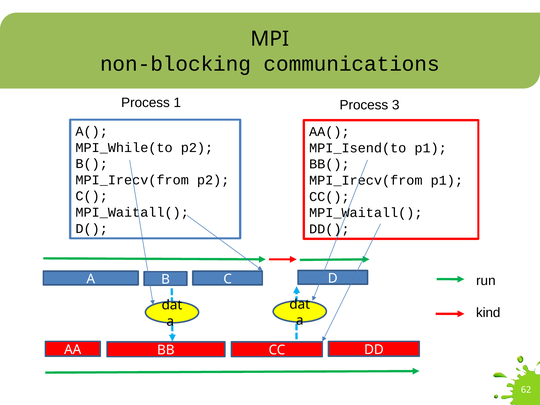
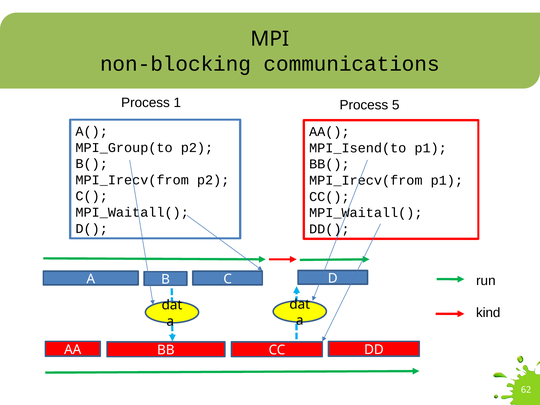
3: 3 -> 5 (396, 105)
MPI_While(to: MPI_While(to -> MPI_Group(to (124, 148)
